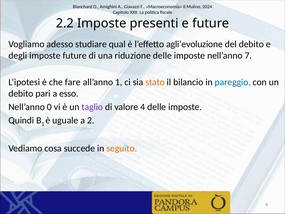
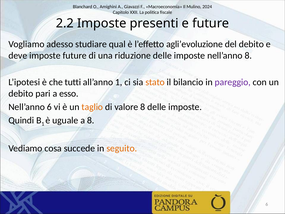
degli: degli -> deve (18, 56)
nell’anno 7: 7 -> 8 (248, 56)
fare: fare -> tutti (73, 82)
pareggio colour: blue -> purple (233, 82)
Nell’anno 0: 0 -> 6 (49, 107)
taglio colour: purple -> orange (92, 107)
valore 4: 4 -> 8 (143, 107)
a 2: 2 -> 8 (91, 120)
